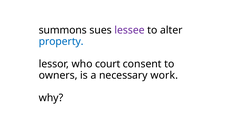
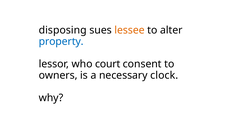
summons: summons -> disposing (63, 30)
lessee colour: purple -> orange (130, 30)
work: work -> clock (164, 75)
